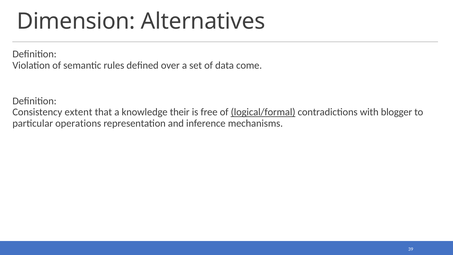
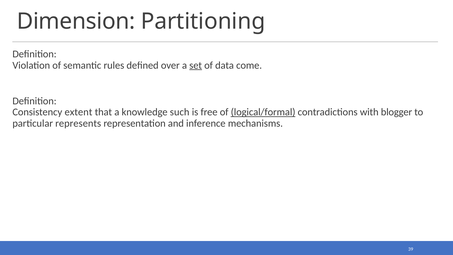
Alternatives: Alternatives -> Partitioning (203, 21)
set underline: none -> present (196, 65)
their: their -> such (180, 112)
operations: operations -> represents (78, 123)
